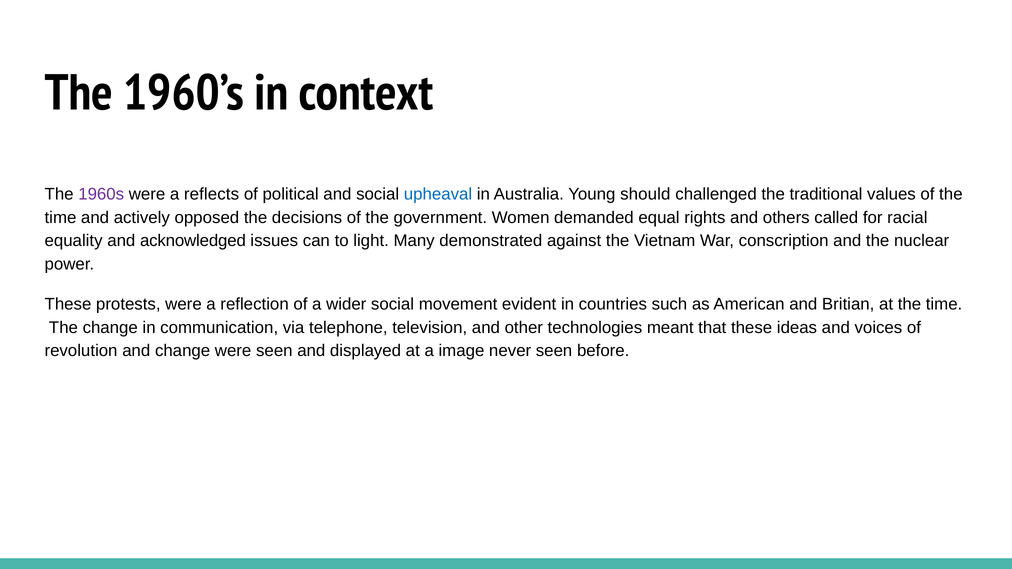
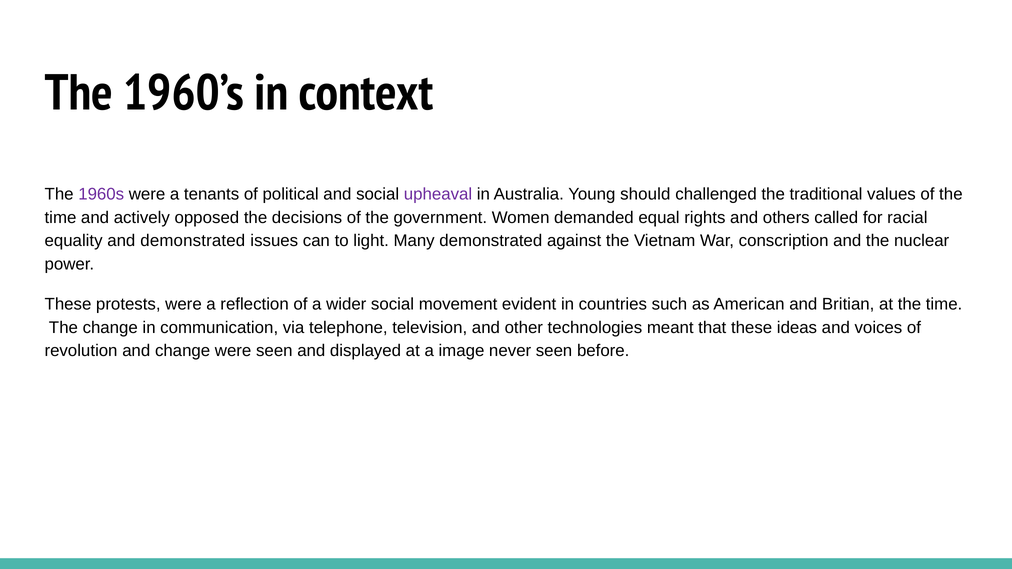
reflects: reflects -> tenants (212, 194)
upheaval colour: blue -> purple (438, 194)
and acknowledged: acknowledged -> demonstrated (193, 241)
